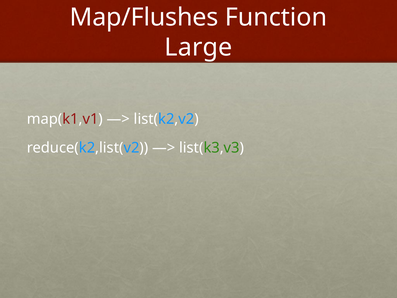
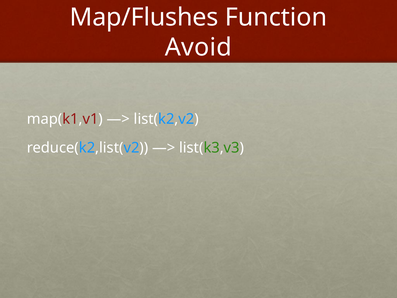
Large: Large -> Avoid (198, 47)
